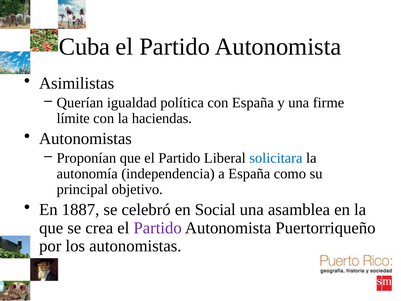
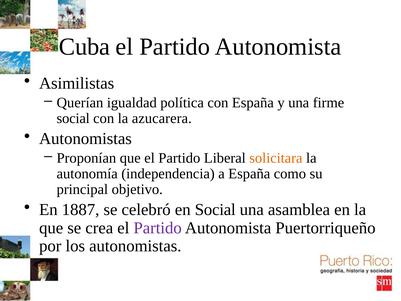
límite: límite -> social (73, 118)
haciendas: haciendas -> azucarera (162, 118)
solicitara colour: blue -> orange (276, 158)
